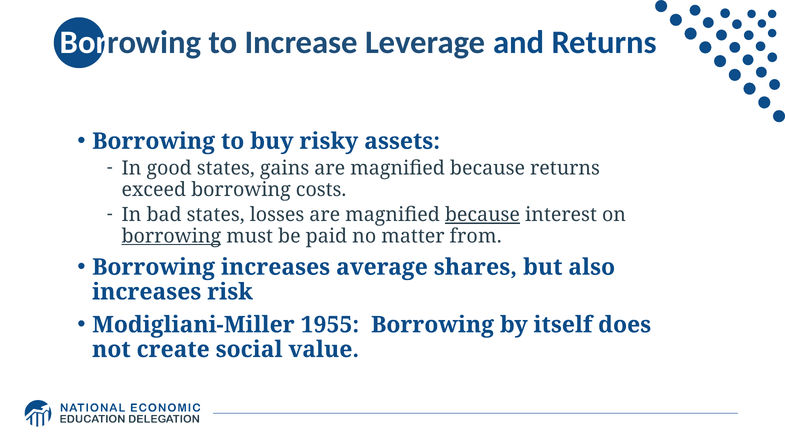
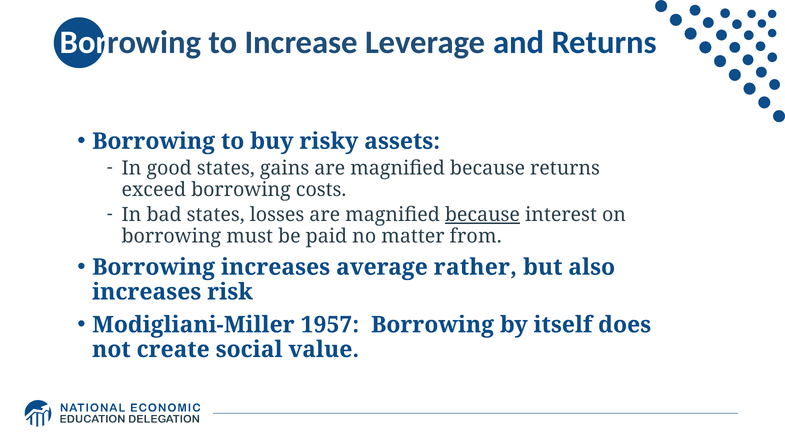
borrowing underline: present -> none (171, 236)
shares: shares -> rather (475, 267)
1955: 1955 -> 1957 (330, 324)
